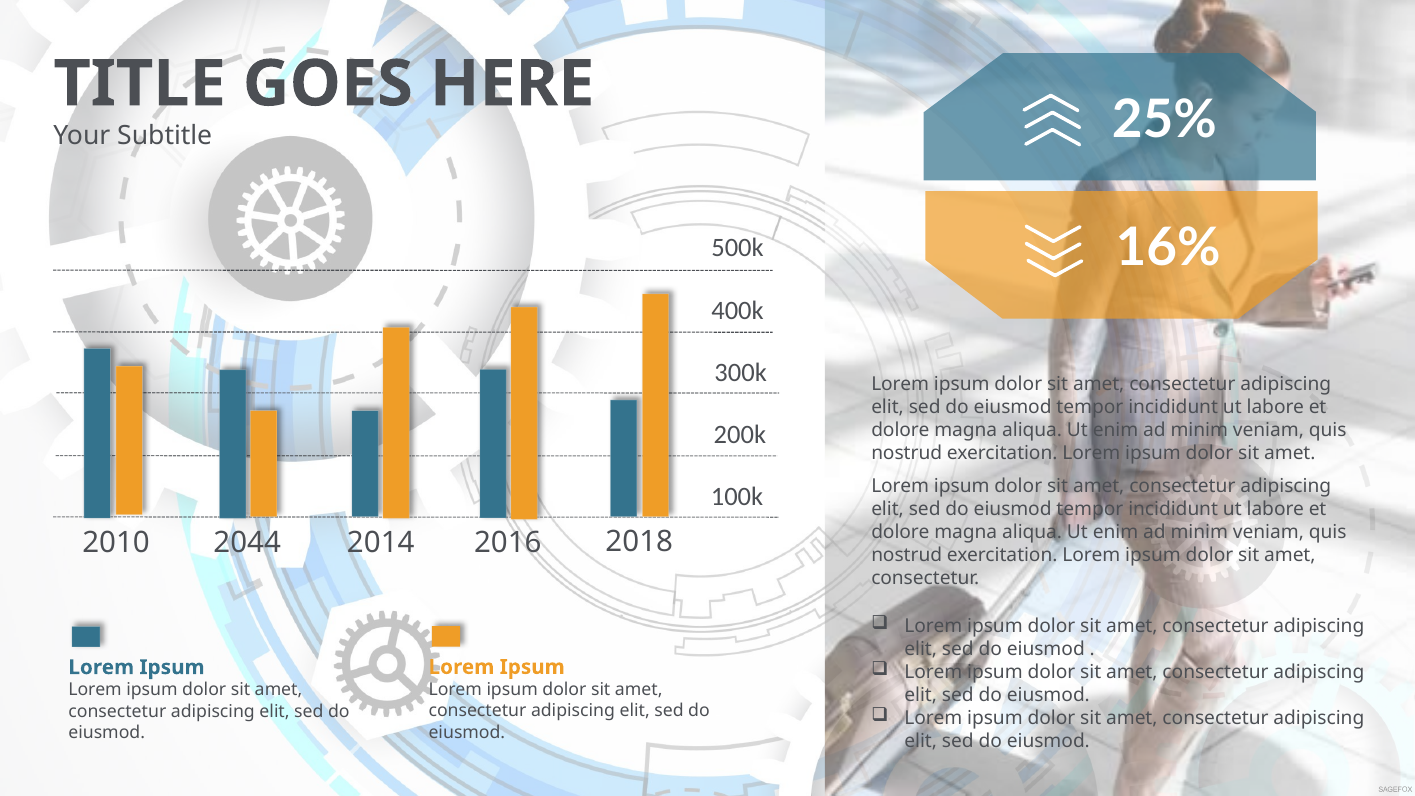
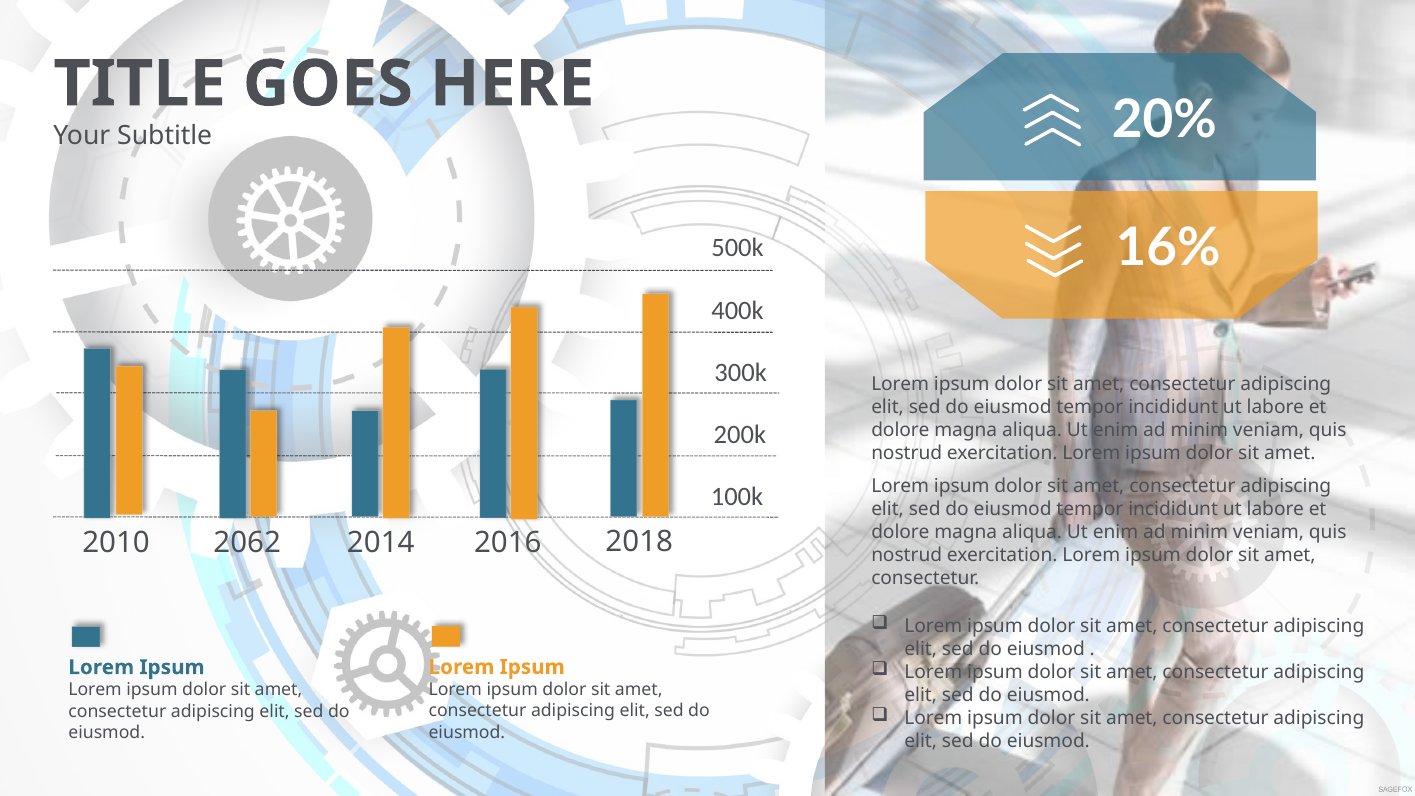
25%: 25% -> 20% (1164, 120)
2044: 2044 -> 2062 (247, 542)
